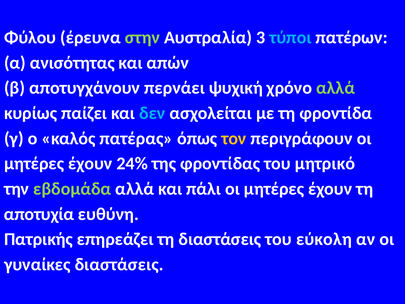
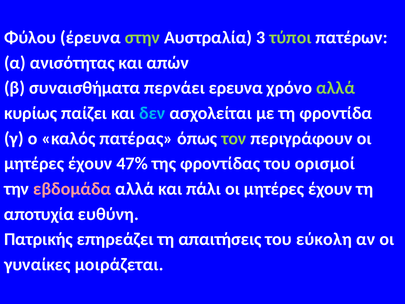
τύποι colour: light blue -> light green (290, 37)
αποτυγχάνουν: αποτυγχάνουν -> συναισθήματα (85, 88)
ψυχική: ψυχική -> ερευνα (236, 88)
τον colour: yellow -> light green (234, 138)
24%: 24% -> 47% (132, 164)
μητρικό: μητρικό -> ορισμοί (325, 164)
εβδομάδα colour: light green -> pink (72, 189)
τη διαστάσεις: διαστάσεις -> απαιτήσεις (220, 239)
γυναίκες διαστάσεις: διαστάσεις -> μοιράζεται (119, 264)
